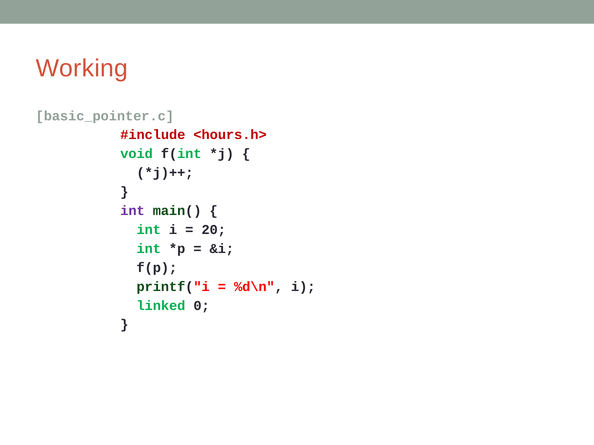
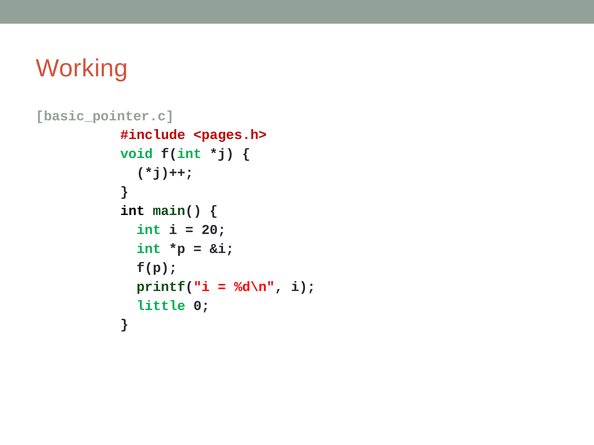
<hours.h>: <hours.h> -> <pages.h> (230, 135)
int colour: purple -> black (133, 211)
linked: linked -> little (161, 306)
